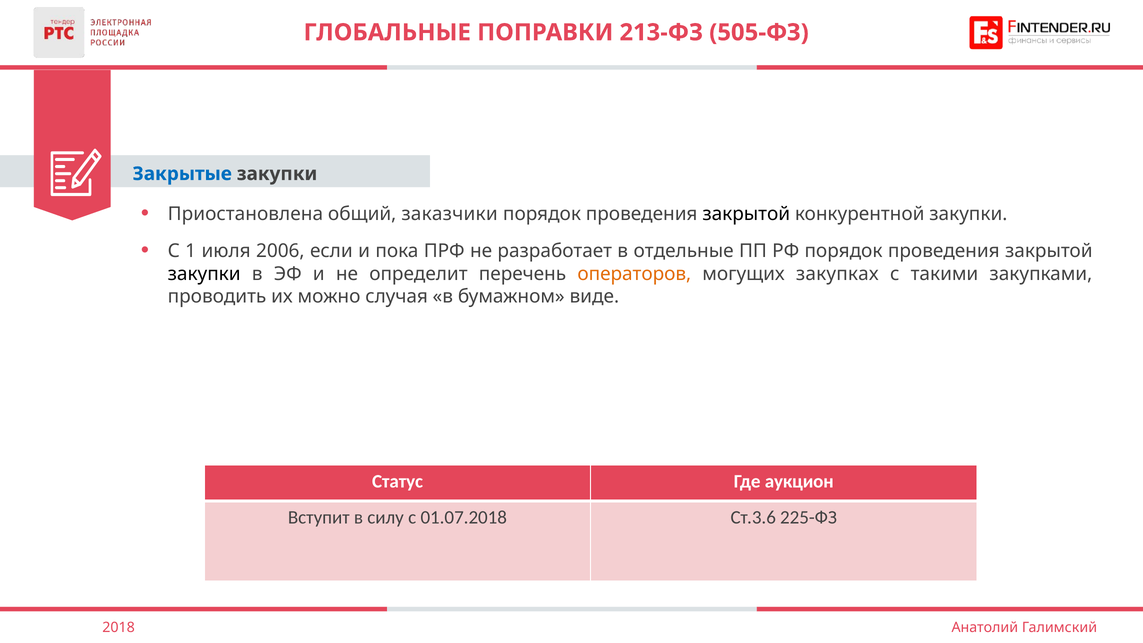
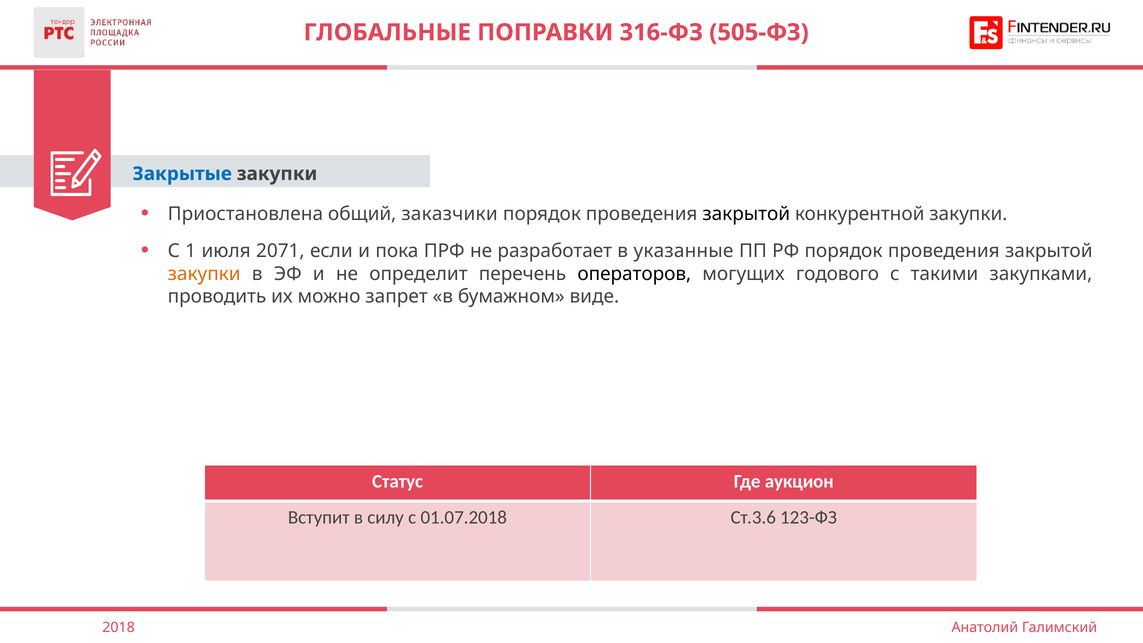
213-ФЗ: 213-ФЗ -> 316-ФЗ (661, 32)
2006: 2006 -> 2071 (280, 251)
отдельные: отдельные -> указанные (684, 251)
закупки colour: black -> orange (204, 274)
операторов colour: orange -> black (634, 274)
закупках: закупках -> годового (838, 274)
случая: случая -> запрет (397, 297)
225-ФЗ: 225-ФЗ -> 123-ФЗ (809, 517)
